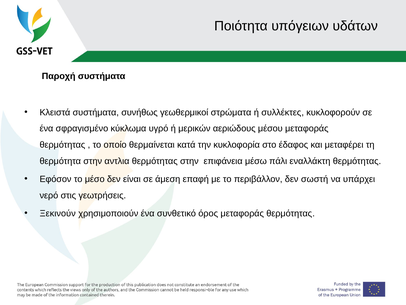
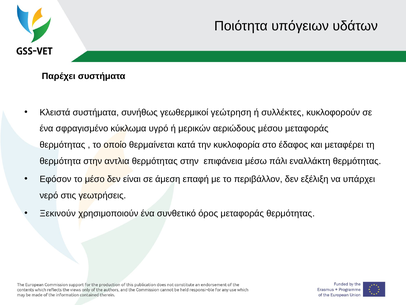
Παροχή: Παροχή -> Παρέχει (59, 76)
στρώματα: στρώματα -> γεώτρηση (231, 112)
σωστή: σωστή -> εξέλιξη (315, 179)
